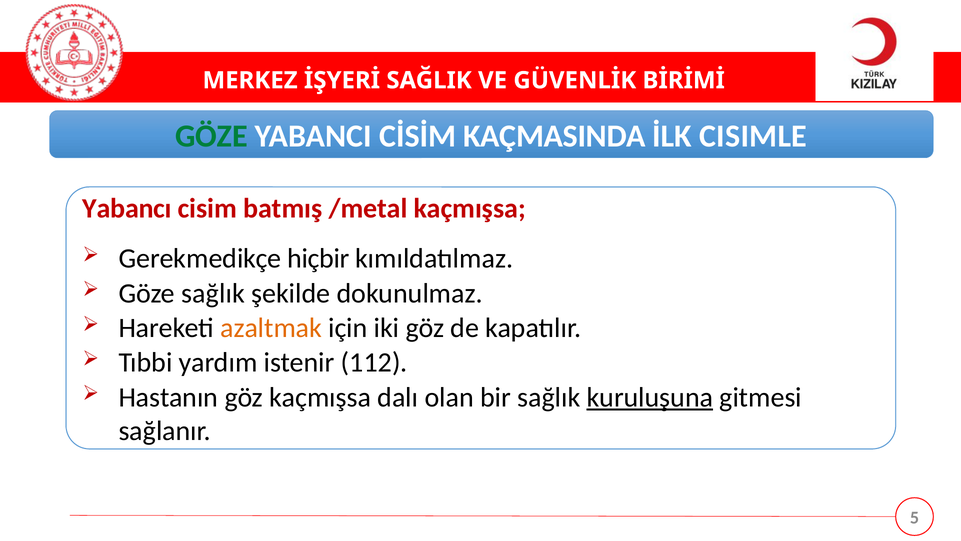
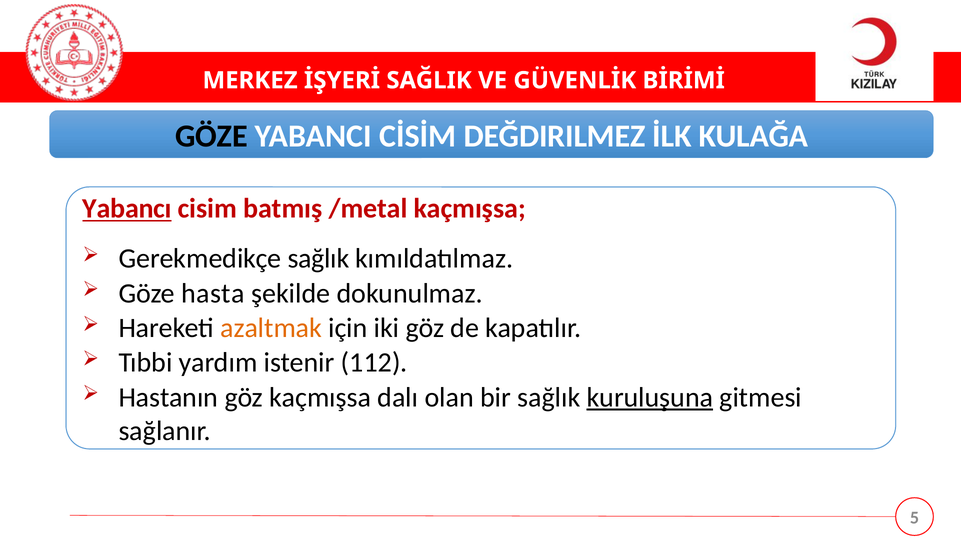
GÖZE colour: green -> black (211, 136)
KAÇMASINDA: KAÇMASINDA -> DEĞDIRILMEZ (554, 136)
CISIMLE: CISIMLE -> KULAĞA (753, 136)
Yabancı underline: none -> present (127, 208)
Gerekmedikçe hiçbir: hiçbir -> sağlık (318, 258)
Göze sağlık: sağlık -> hasta (213, 293)
